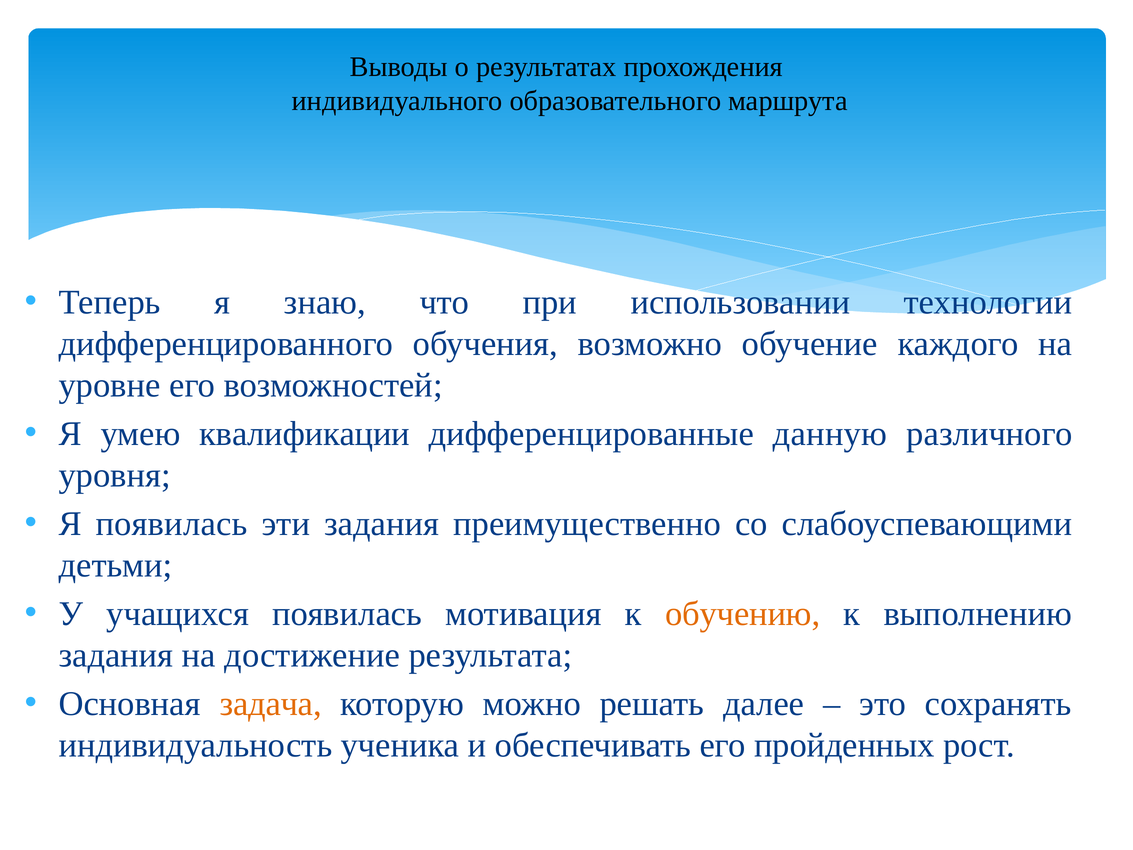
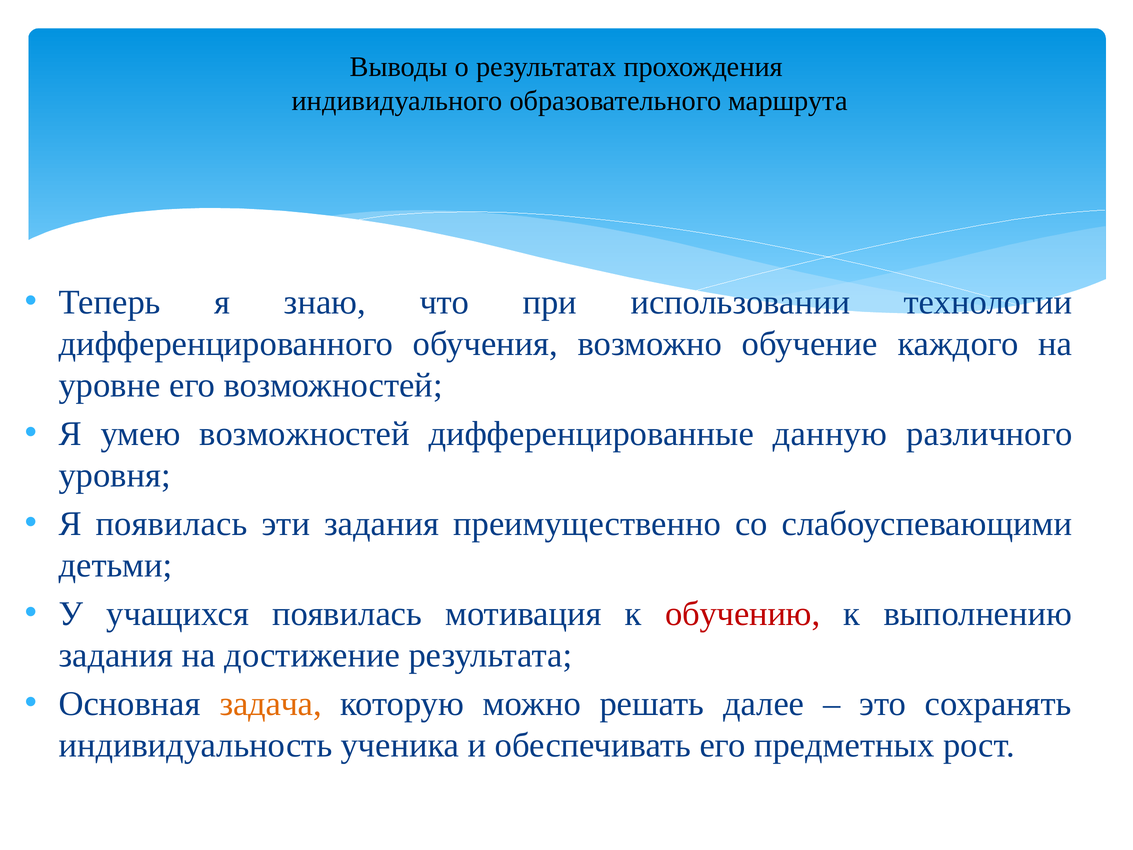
умею квалификации: квалификации -> возможностей (305, 434)
обучению colour: orange -> red (743, 614)
пройденных: пройденных -> предметных (844, 745)
